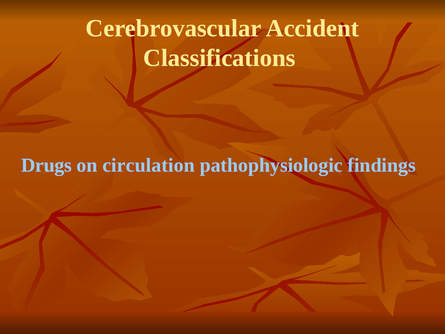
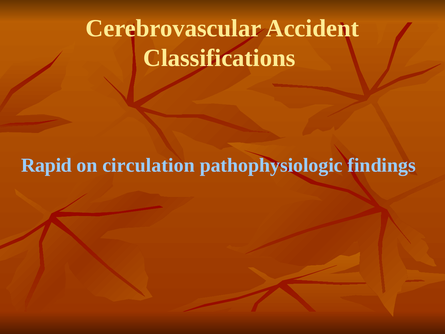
Drugs: Drugs -> Rapid (47, 165)
